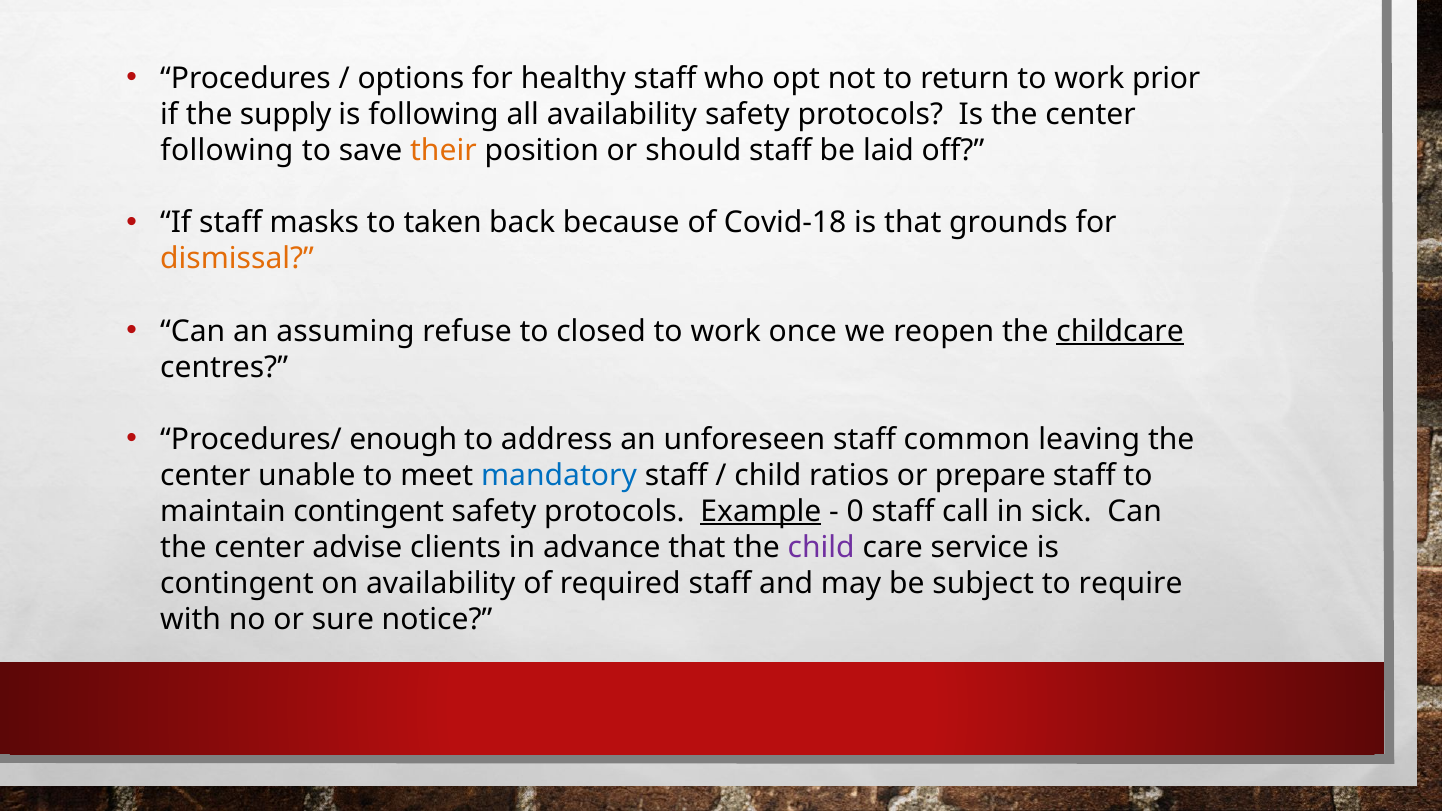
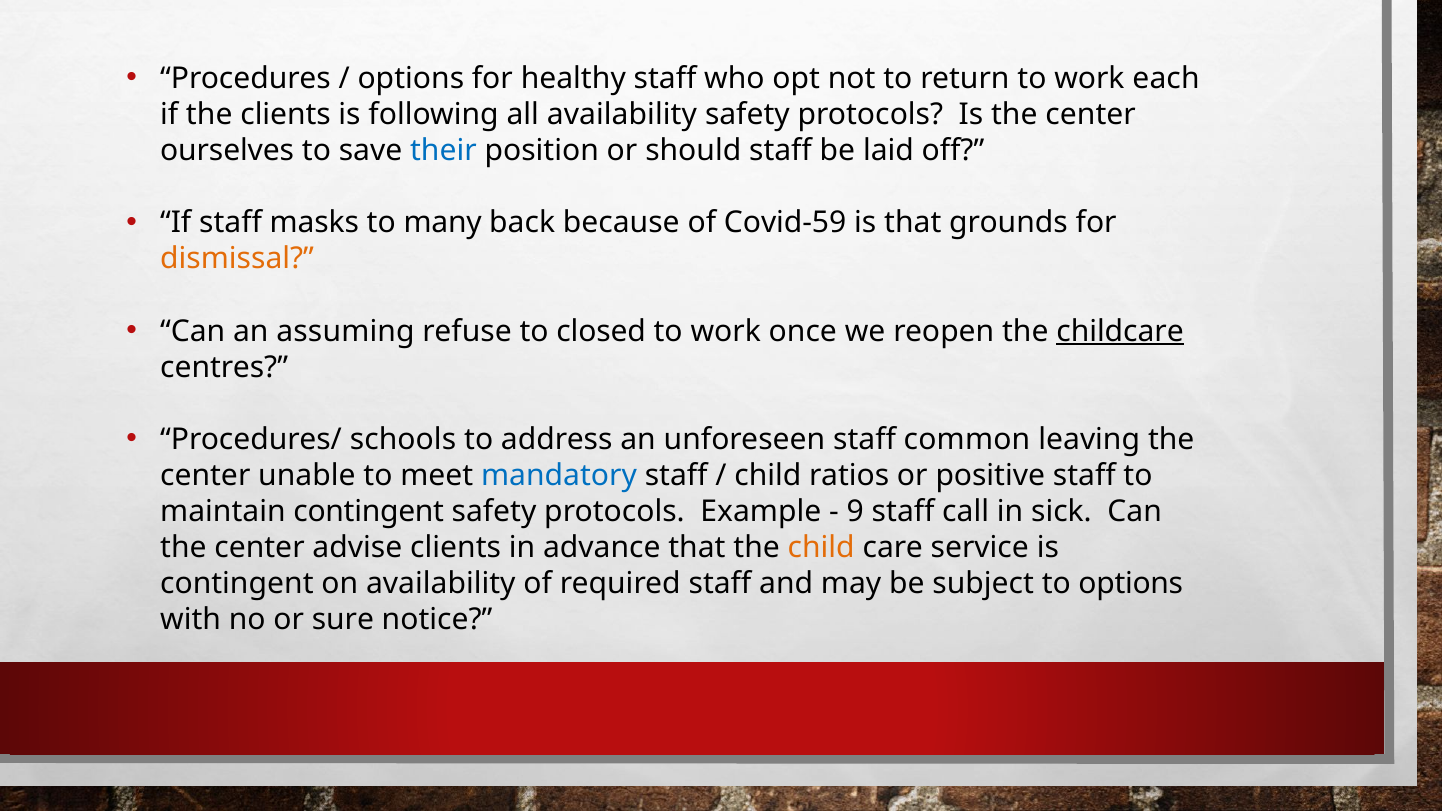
prior: prior -> each (1166, 79)
the supply: supply -> clients (286, 115)
following: following -> ourselves (227, 151)
their colour: orange -> blue (443, 151)
taken: taken -> many (443, 223)
Covid-18: Covid-18 -> Covid-59 (785, 223)
enough: enough -> schools (403, 439)
prepare: prepare -> positive (990, 475)
Example underline: present -> none (761, 511)
0: 0 -> 9 (855, 511)
child colour: purple -> orange (821, 548)
to require: require -> options (1131, 584)
